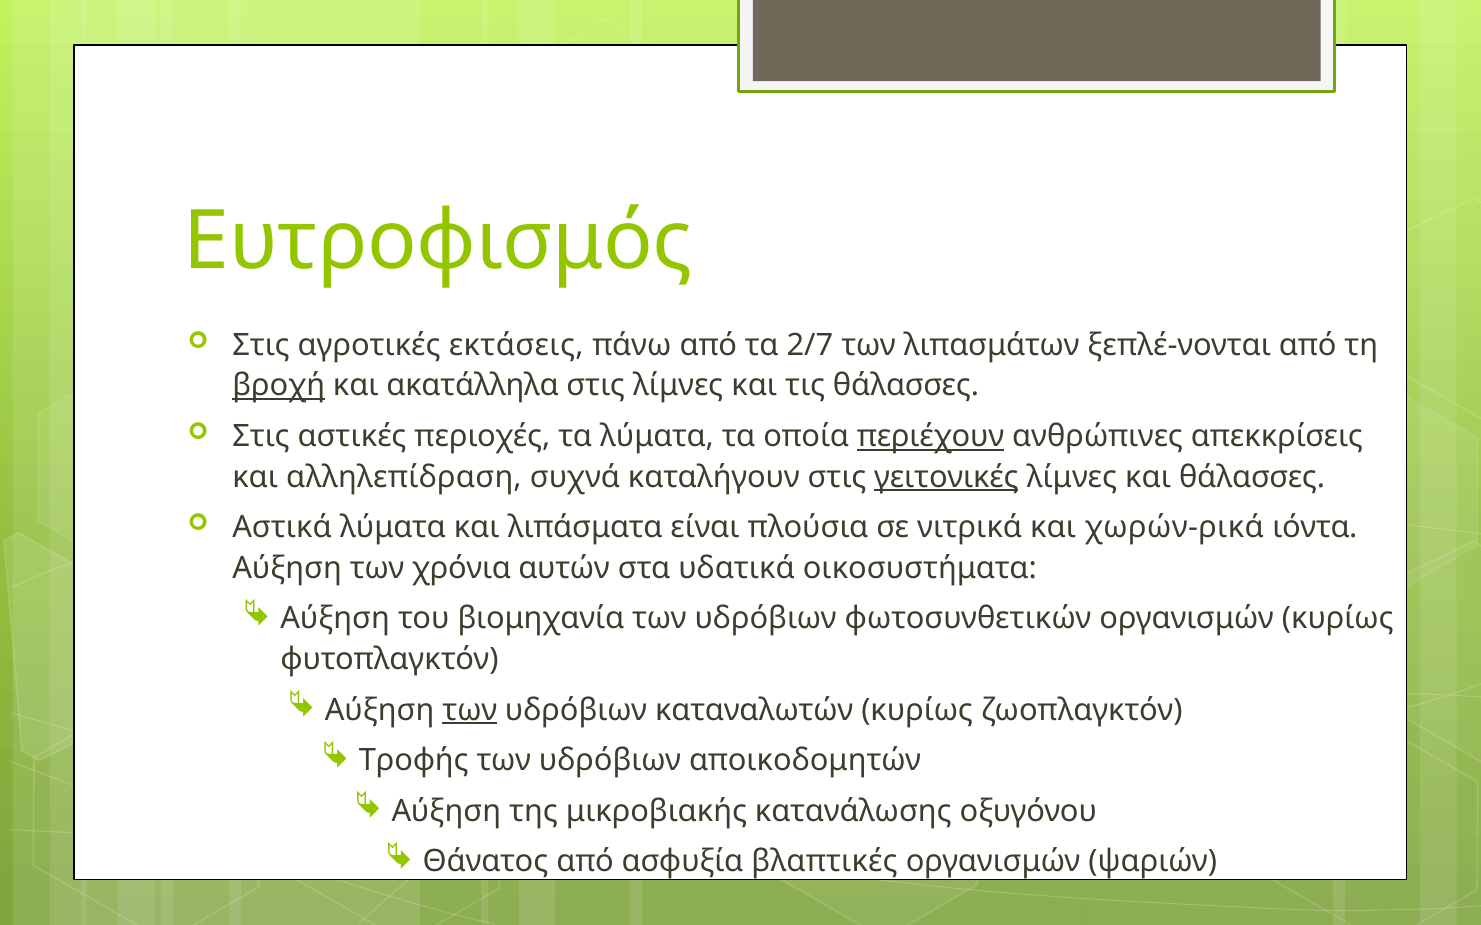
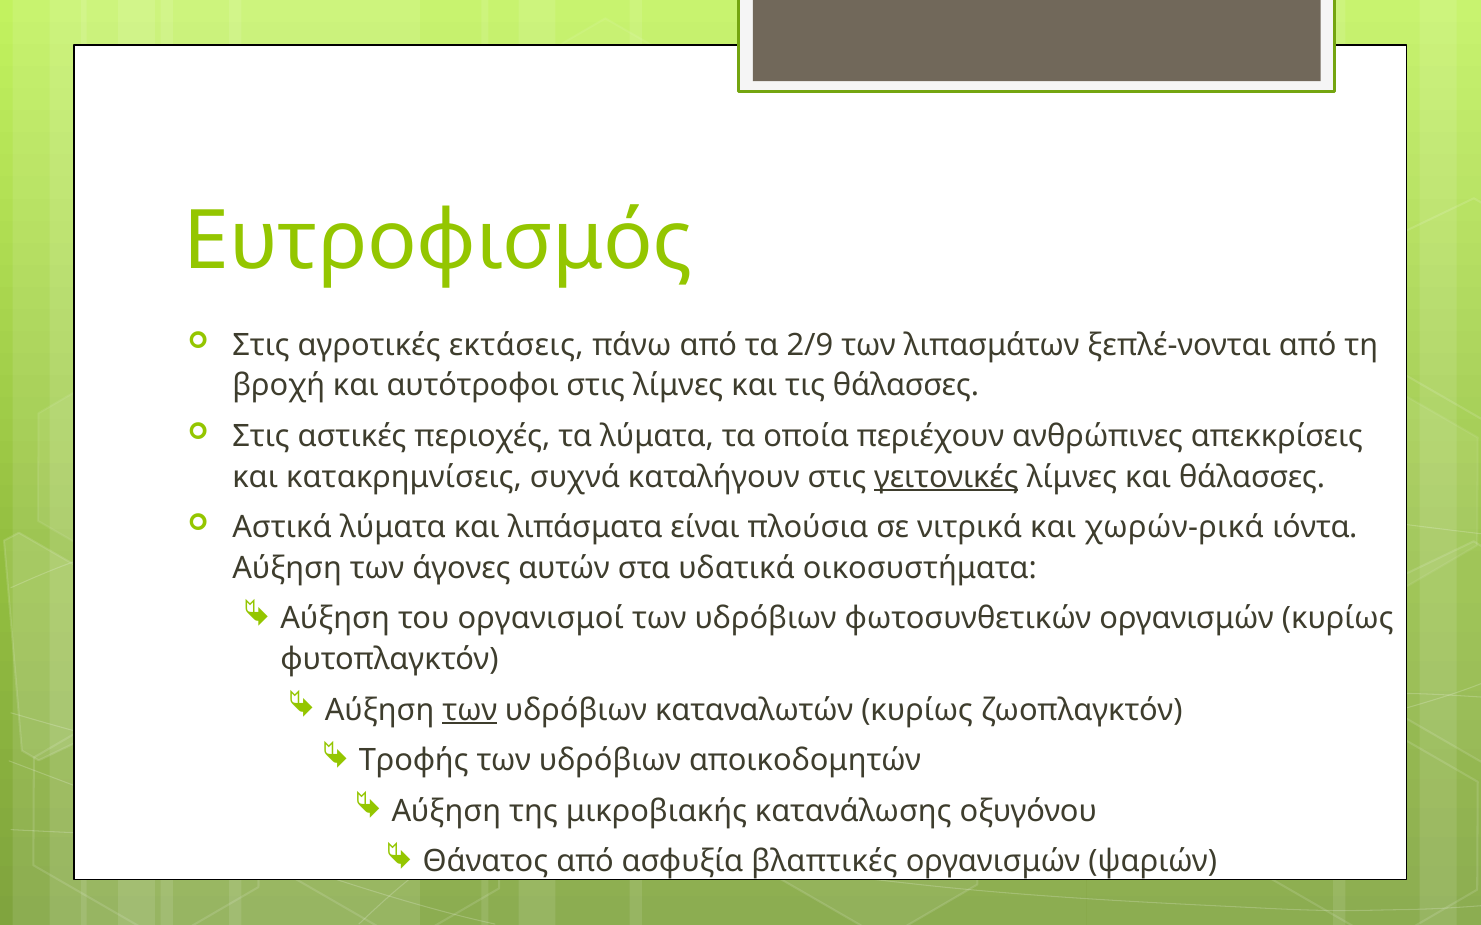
2/7: 2/7 -> 2/9 (810, 345)
βροχή underline: present -> none (279, 386)
ακατάλληλα: ακατάλληλα -> αυτότροφοι (473, 386)
περιέχουν underline: present -> none (931, 437)
αλληλεπίδραση: αλληλεπίδραση -> κατακρημνίσεις (404, 477)
χρόνια: χρόνια -> άγονες (461, 569)
βιομηχανία: βιομηχανία -> οργανισμοί (541, 619)
